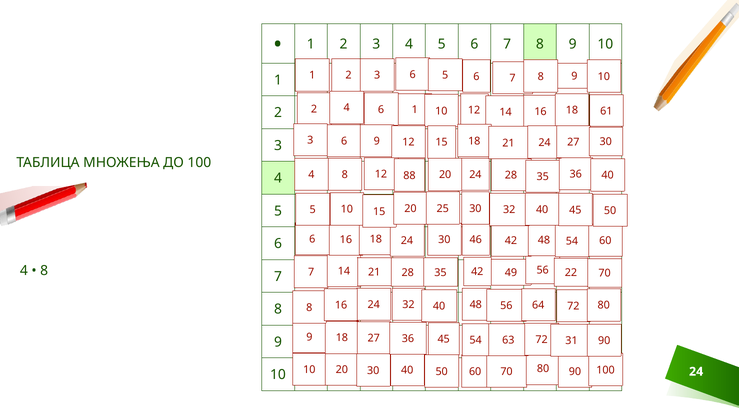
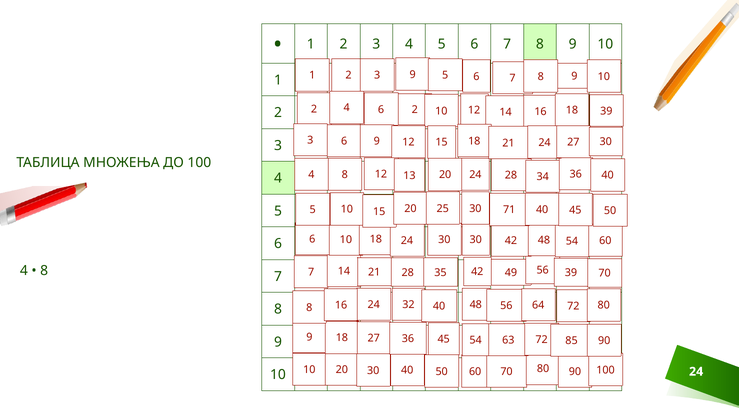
2 3 6: 6 -> 9 (413, 74)
6 1: 1 -> 2 (415, 110)
18 61: 61 -> 39 (606, 111)
88: 88 -> 13 (410, 175)
24 28 35: 35 -> 34 (543, 177)
30 32: 32 -> 71 (509, 210)
6 16: 16 -> 10 (346, 239)
30 46: 46 -> 30 (476, 239)
56 22: 22 -> 39 (571, 272)
31: 31 -> 85 (572, 340)
